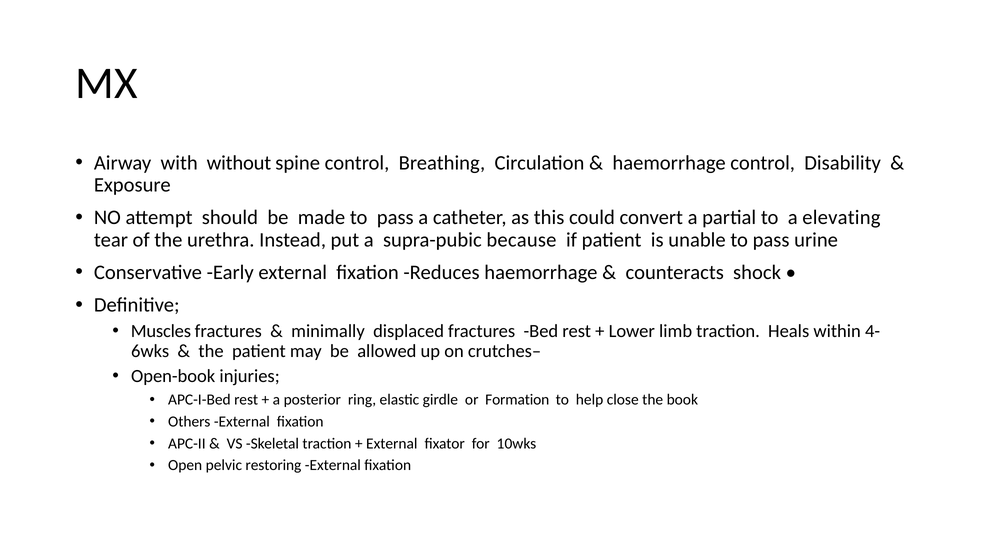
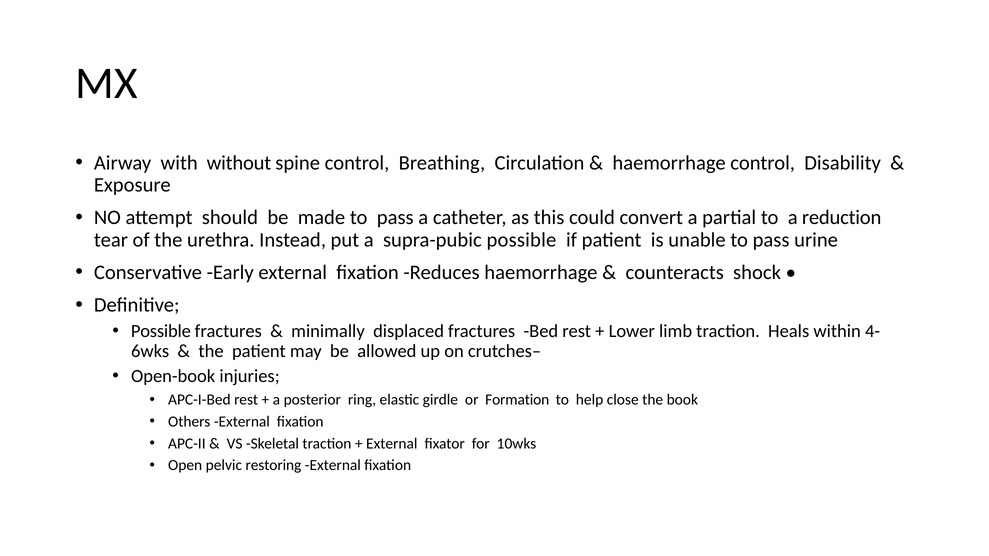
elevating: elevating -> reduction (842, 218)
supra-pubic because: because -> possible (521, 240)
Muscles: Muscles -> Possible (161, 331)
